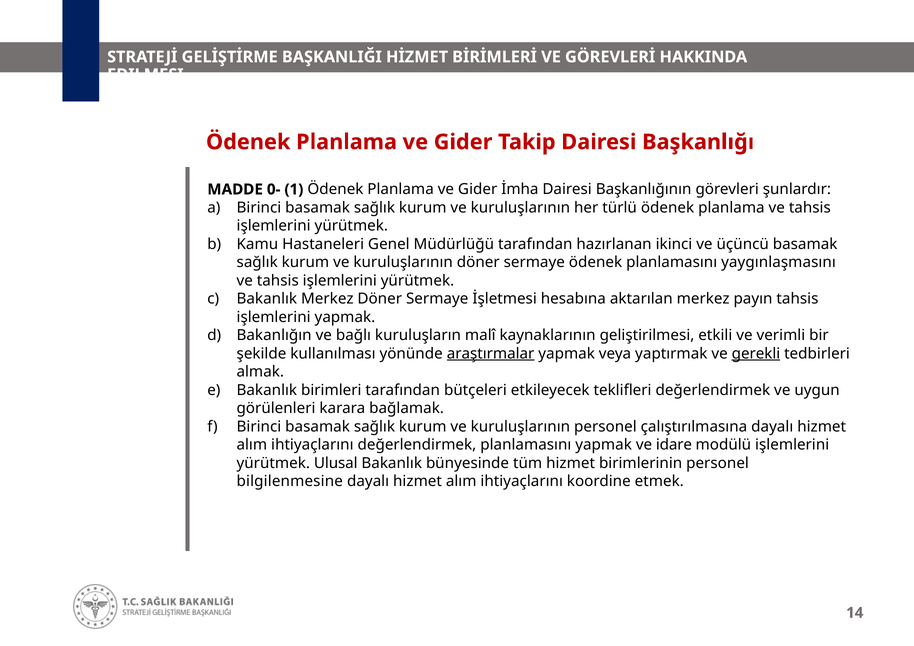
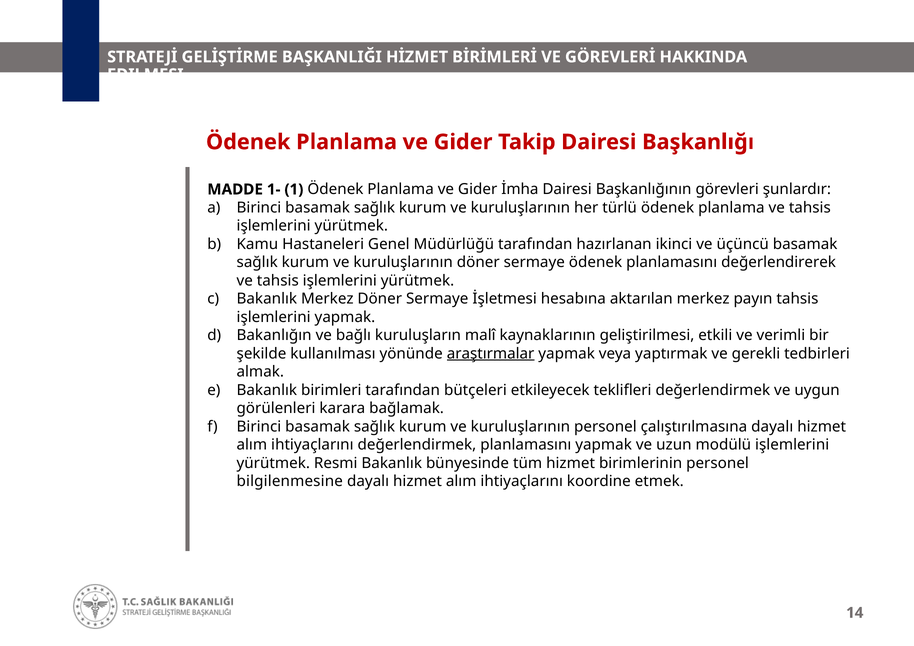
0-: 0- -> 1- (274, 189)
yaygınlaşmasını: yaygınlaşmasını -> değerlendirerek (779, 262)
gerekli underline: present -> none (756, 354)
idare: idare -> uzun (674, 445)
Ulusal: Ulusal -> Resmi (336, 463)
